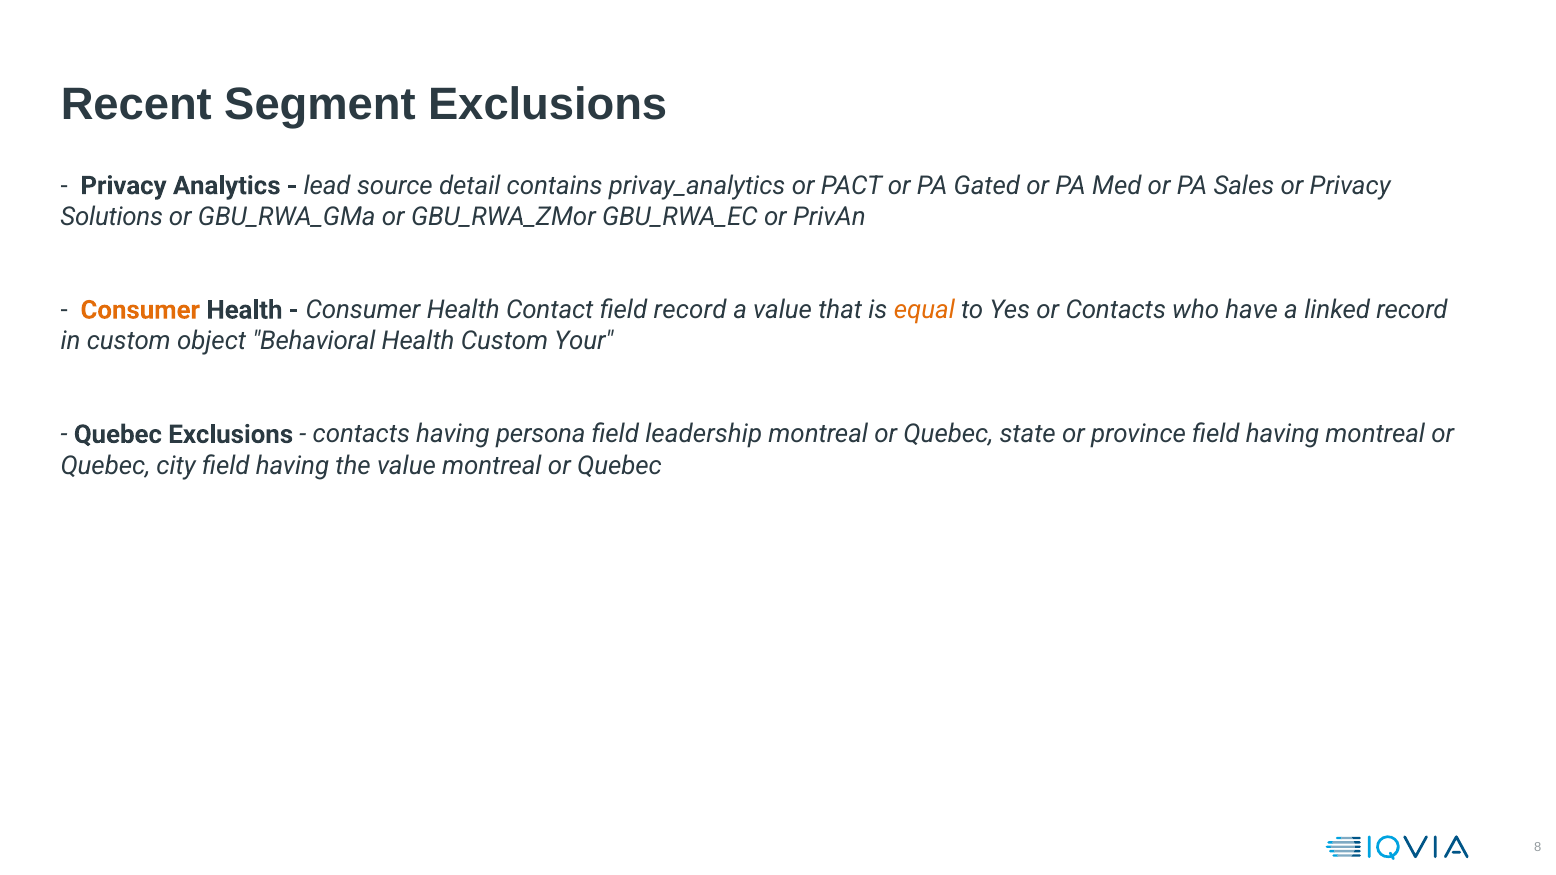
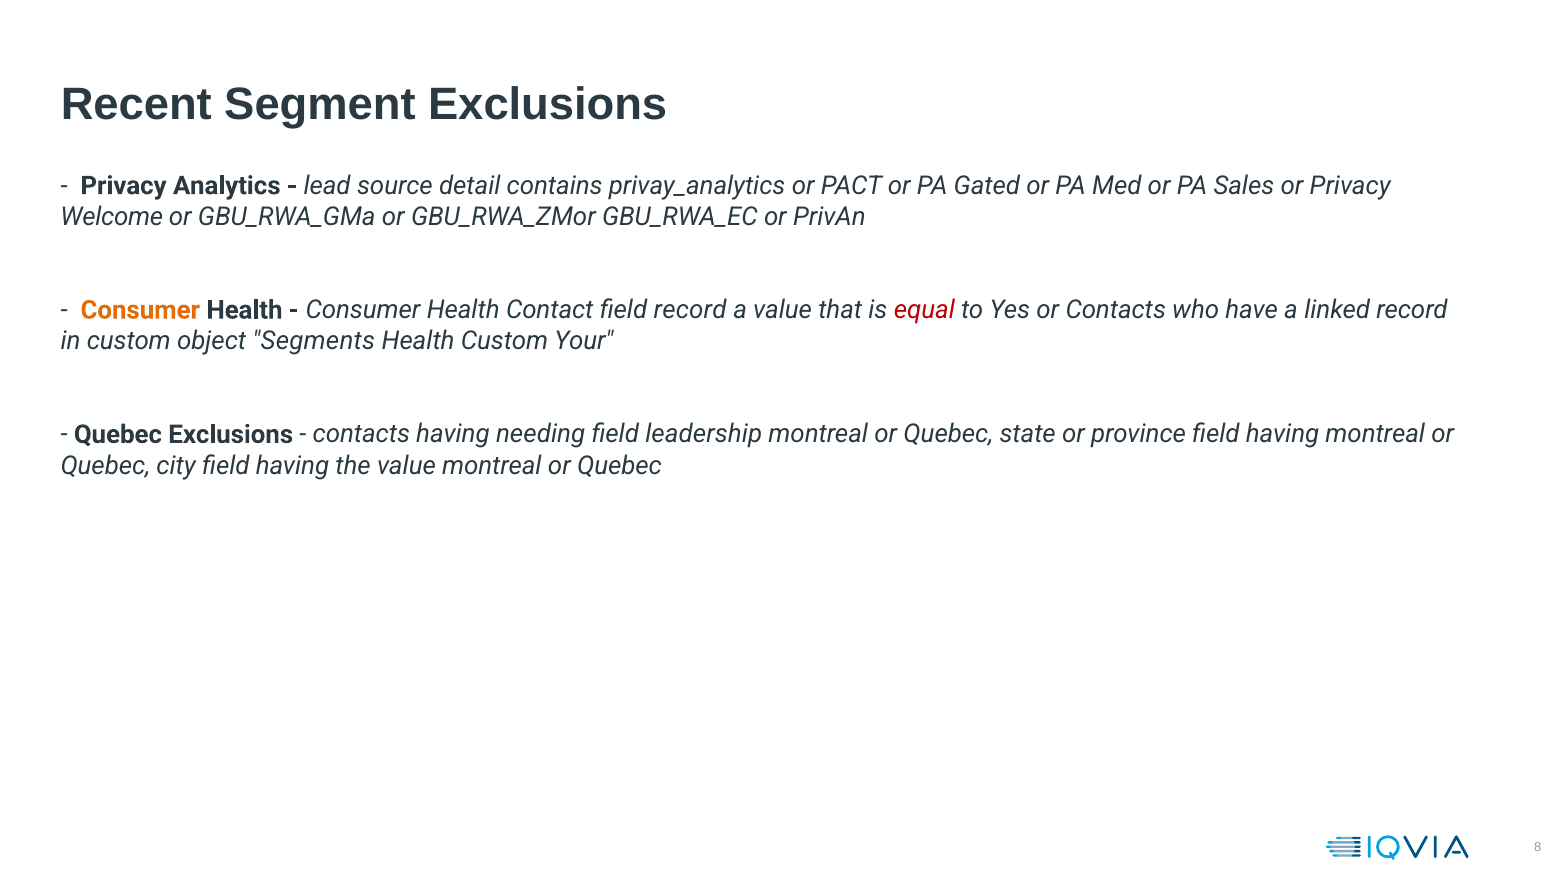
Solutions: Solutions -> Welcome (112, 217)
equal colour: orange -> red (924, 310)
Behavioral: Behavioral -> Segments (314, 341)
persona: persona -> needing (541, 435)
